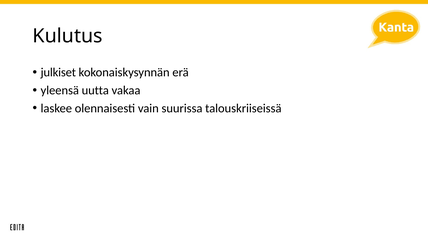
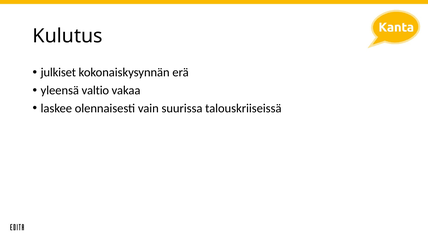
uutta: uutta -> valtio (95, 90)
